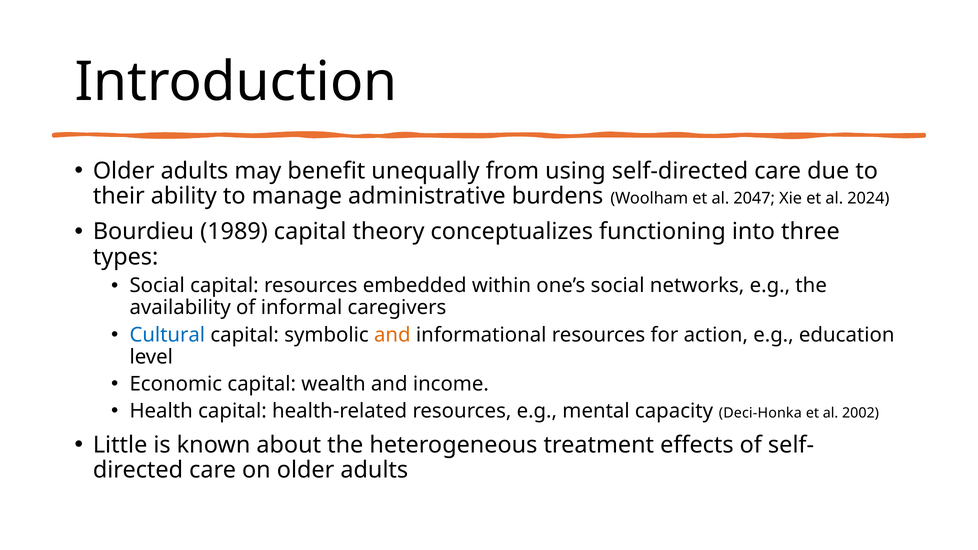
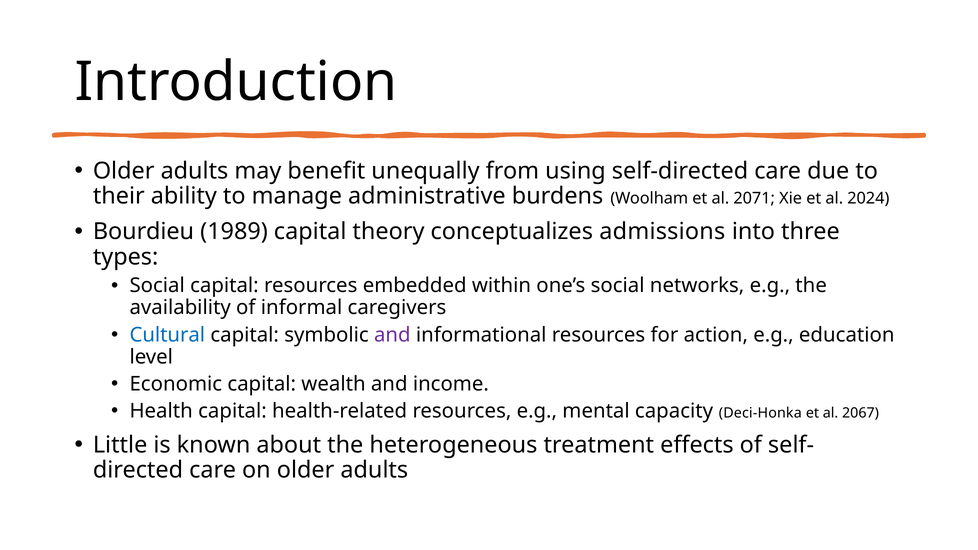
2047: 2047 -> 2071 (754, 199)
functioning: functioning -> admissions (662, 232)
and colour: orange -> purple (392, 335)
2002: 2002 -> 2067 (861, 413)
